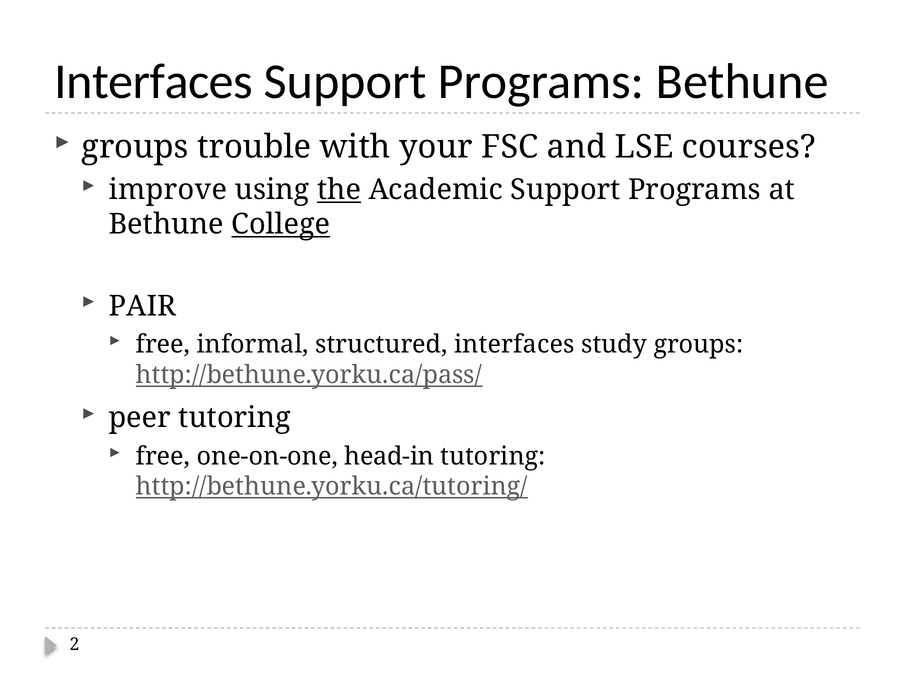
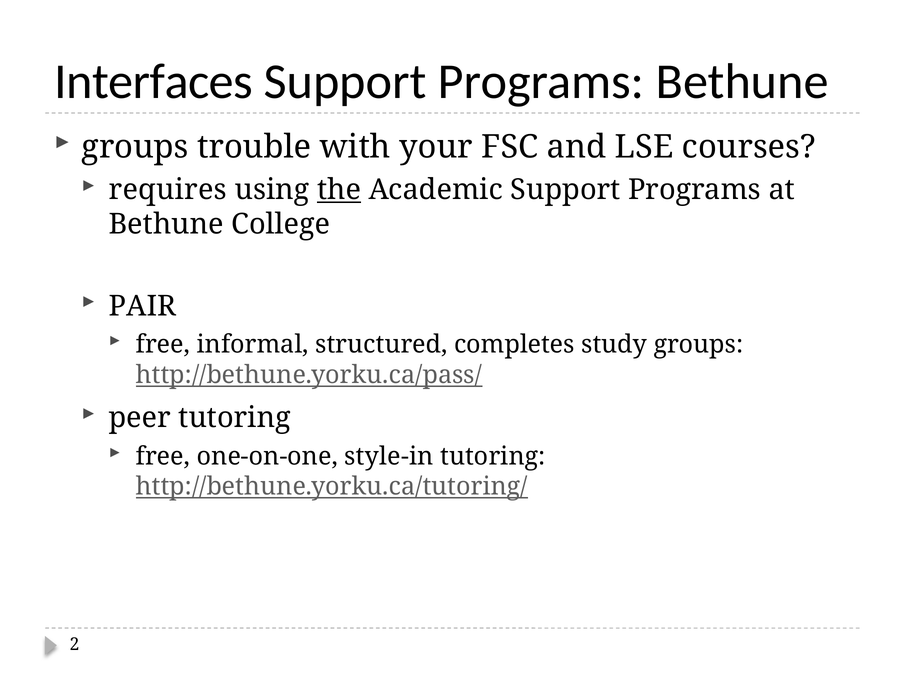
improve: improve -> requires (168, 190)
College underline: present -> none (281, 225)
structured interfaces: interfaces -> completes (514, 345)
head-in: head-in -> style-in (389, 457)
